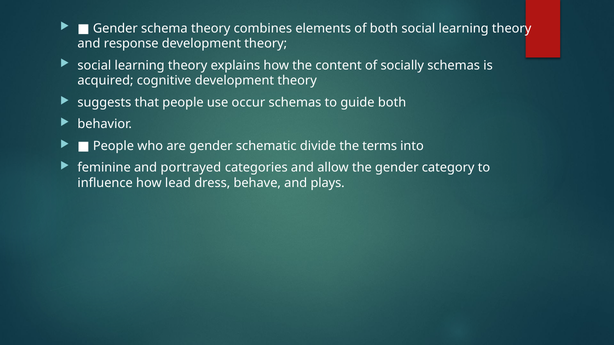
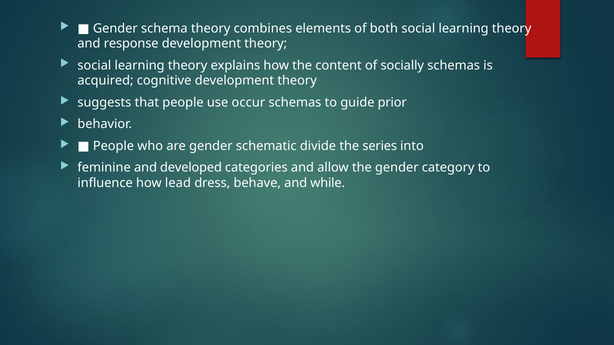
guide both: both -> prior (392, 103)
terms: terms -> series (380, 146)
portrayed: portrayed -> developed (191, 168)
plays: plays -> while (328, 183)
